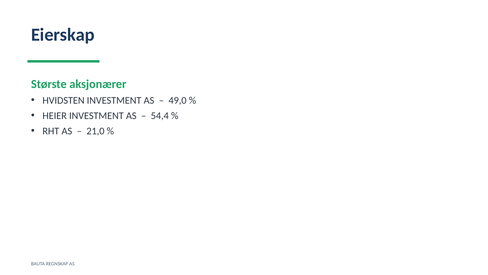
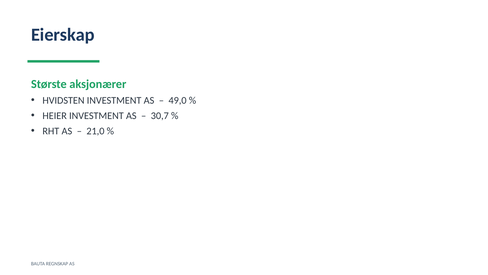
54,4: 54,4 -> 30,7 (160, 116)
